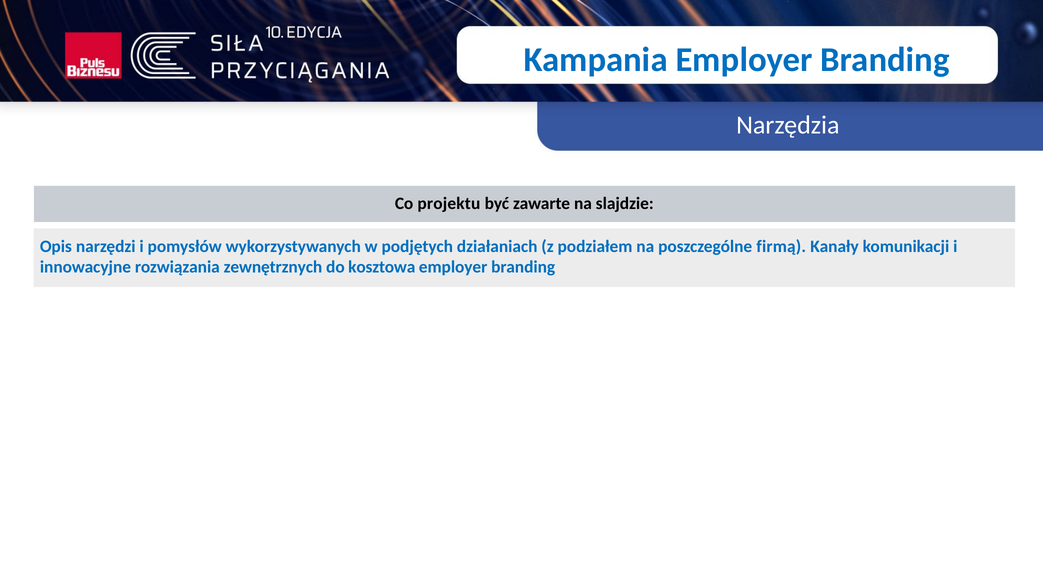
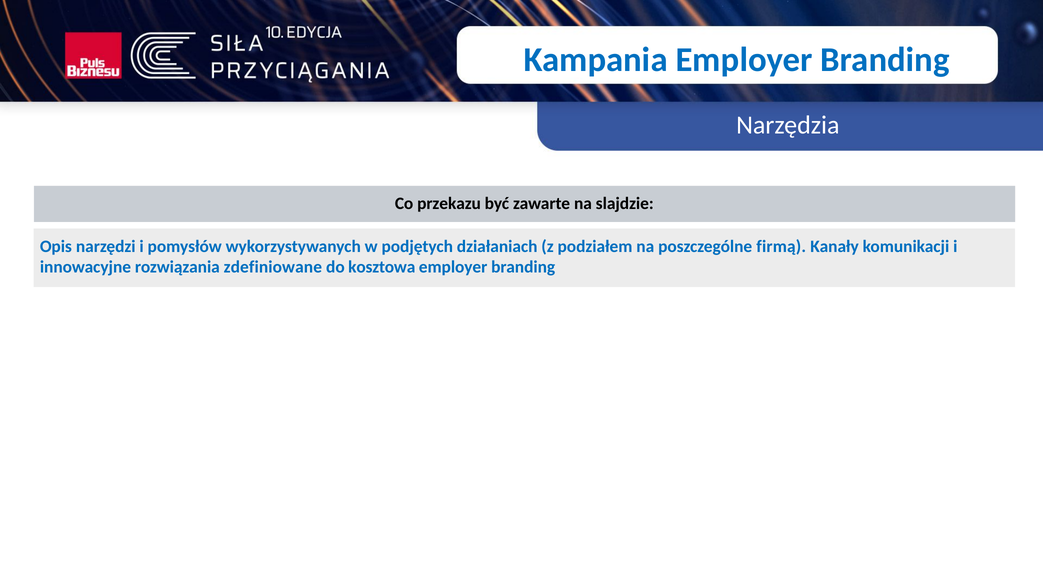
projektu: projektu -> przekazu (449, 204)
zewnętrznych: zewnętrznych -> zdefiniowane (273, 267)
